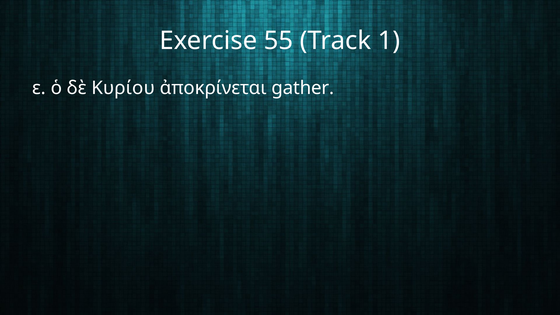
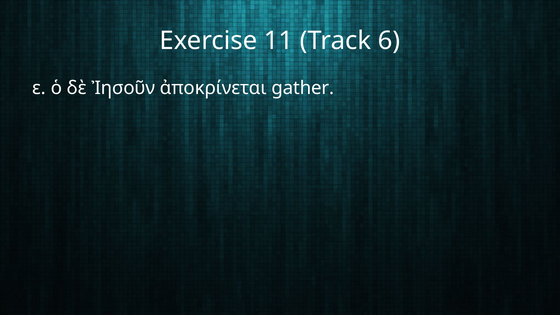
55: 55 -> 11 (279, 41)
1: 1 -> 6 (389, 41)
Κυρίου: Κυρίου -> Ἰησοῦν (123, 88)
